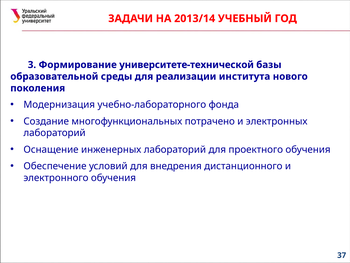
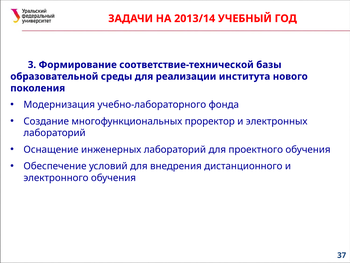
университете-технической: университете-технической -> соответствие-технической (187, 65)
потрачено: потрачено -> проректор (210, 121)
